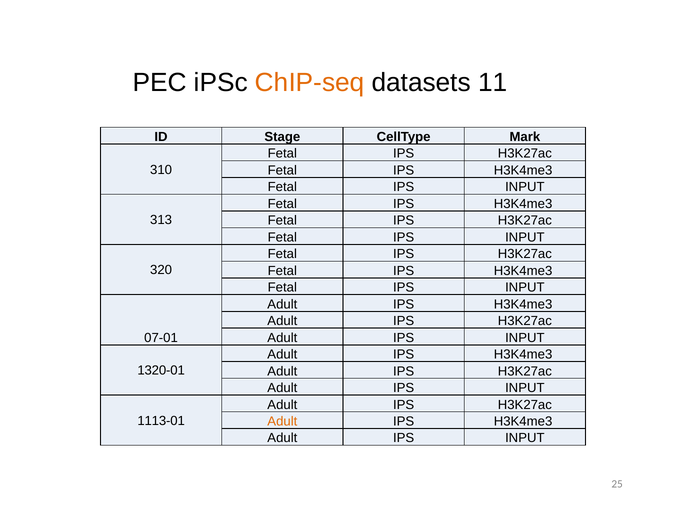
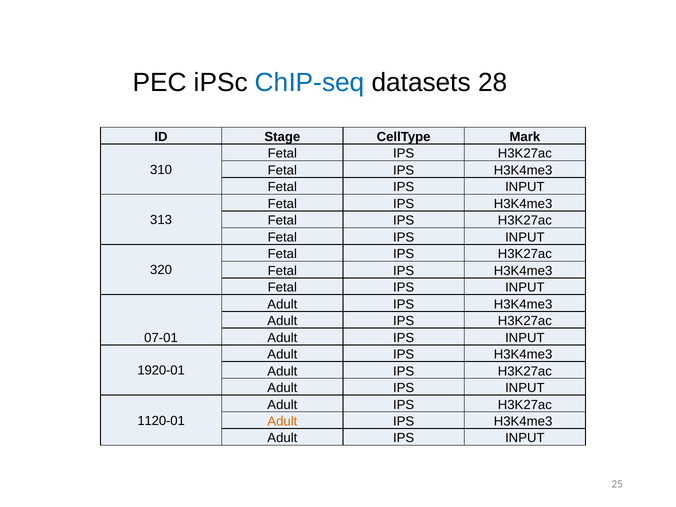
ChIP-seq colour: orange -> blue (310, 82)
11: 11 -> 28 (493, 82)
1320-01: 1320-01 -> 1920-01 (161, 371)
1113-01: 1113-01 -> 1120-01 (161, 421)
